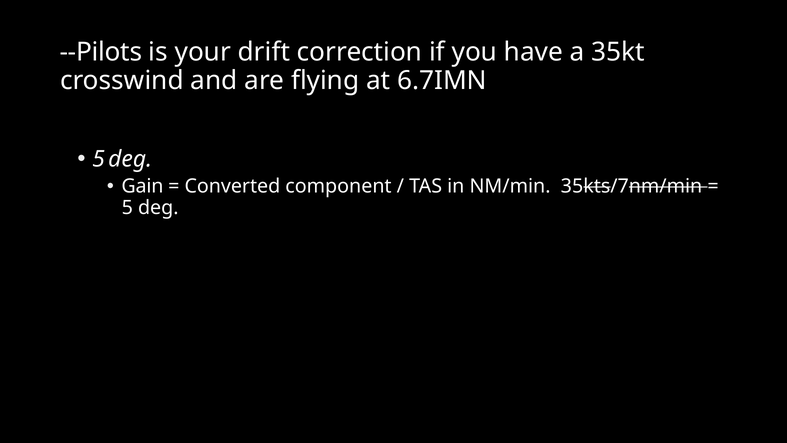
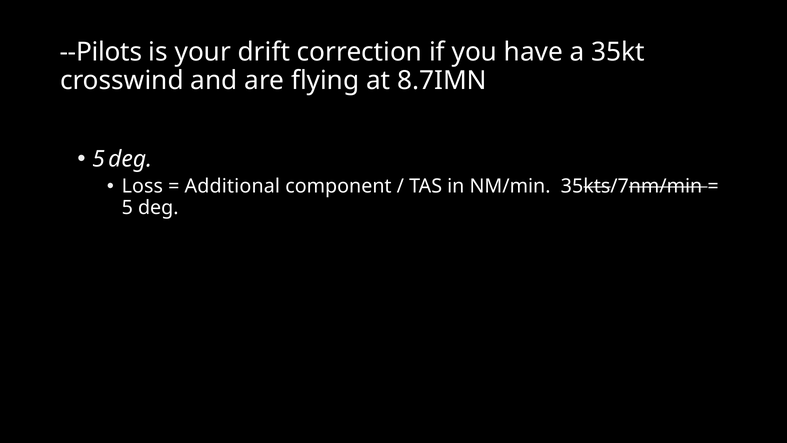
6.7IMN: 6.7IMN -> 8.7IMN (442, 80)
Gain: Gain -> Loss (142, 186)
Converted: Converted -> Additional (232, 186)
